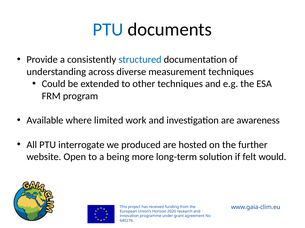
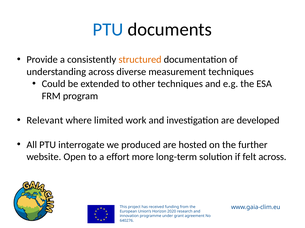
structured colour: blue -> orange (140, 60)
Available: Available -> Relevant (45, 121)
awareness: awareness -> developed (258, 121)
being: being -> effort (118, 157)
felt would: would -> across (272, 157)
